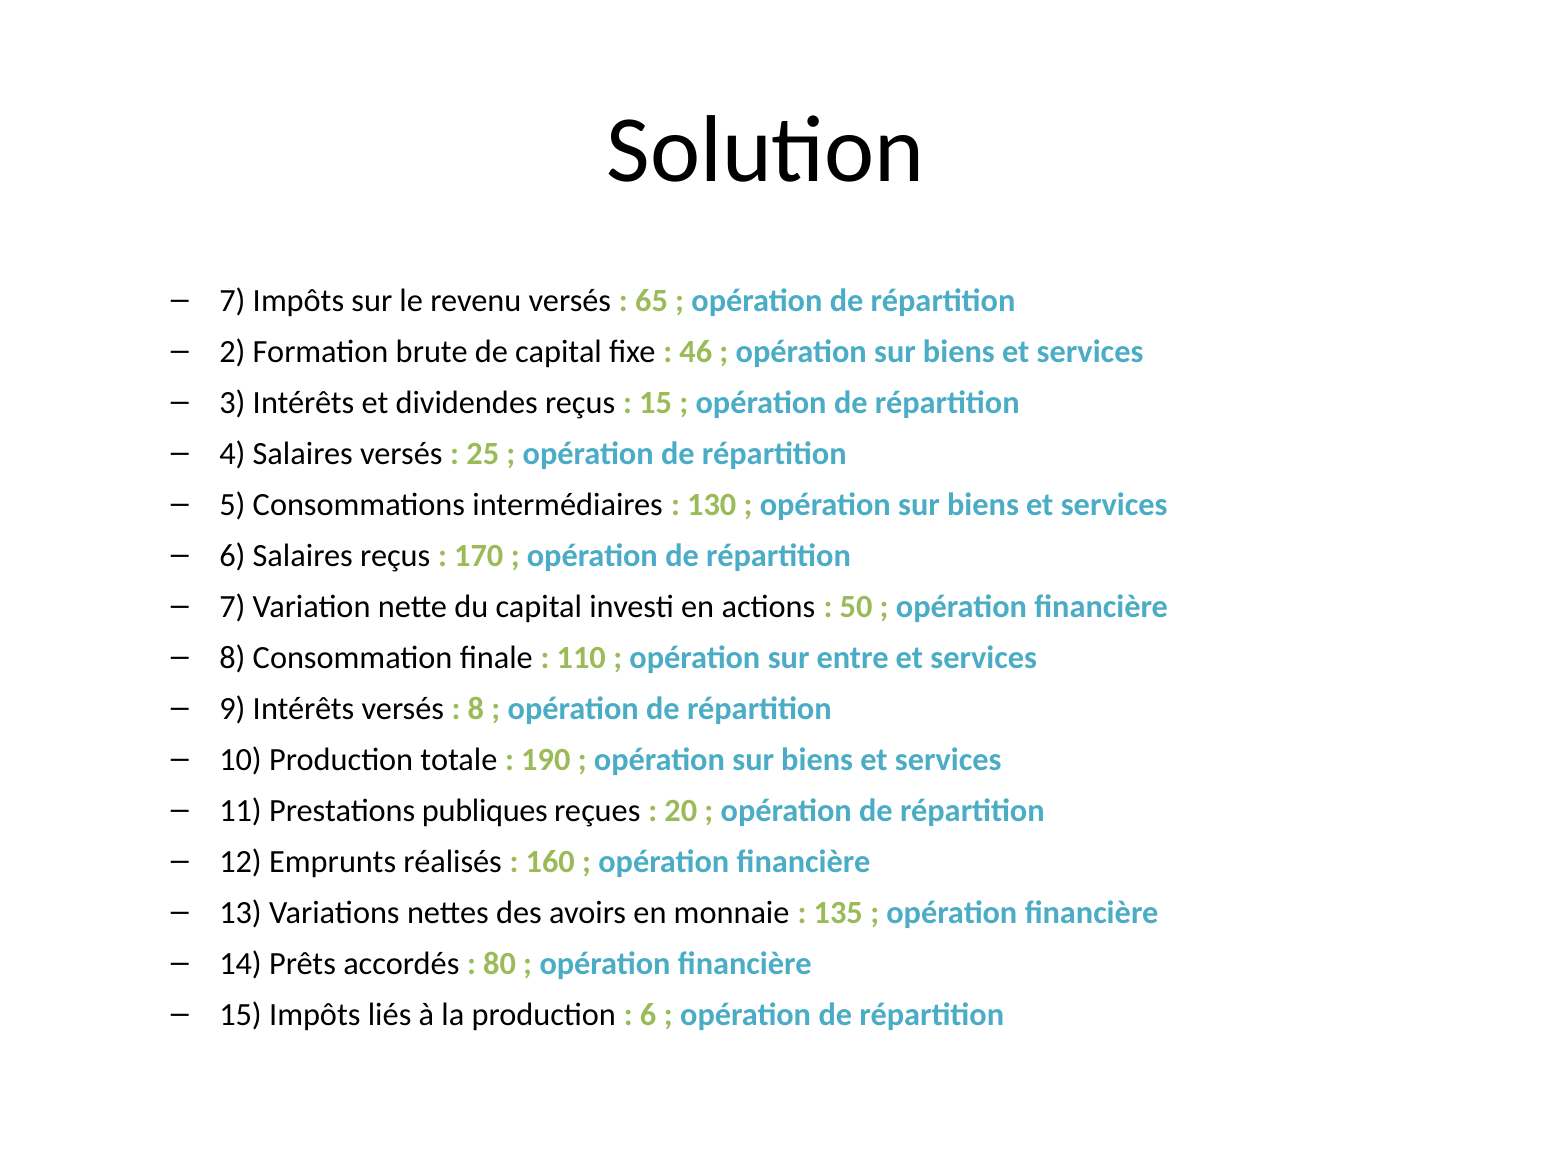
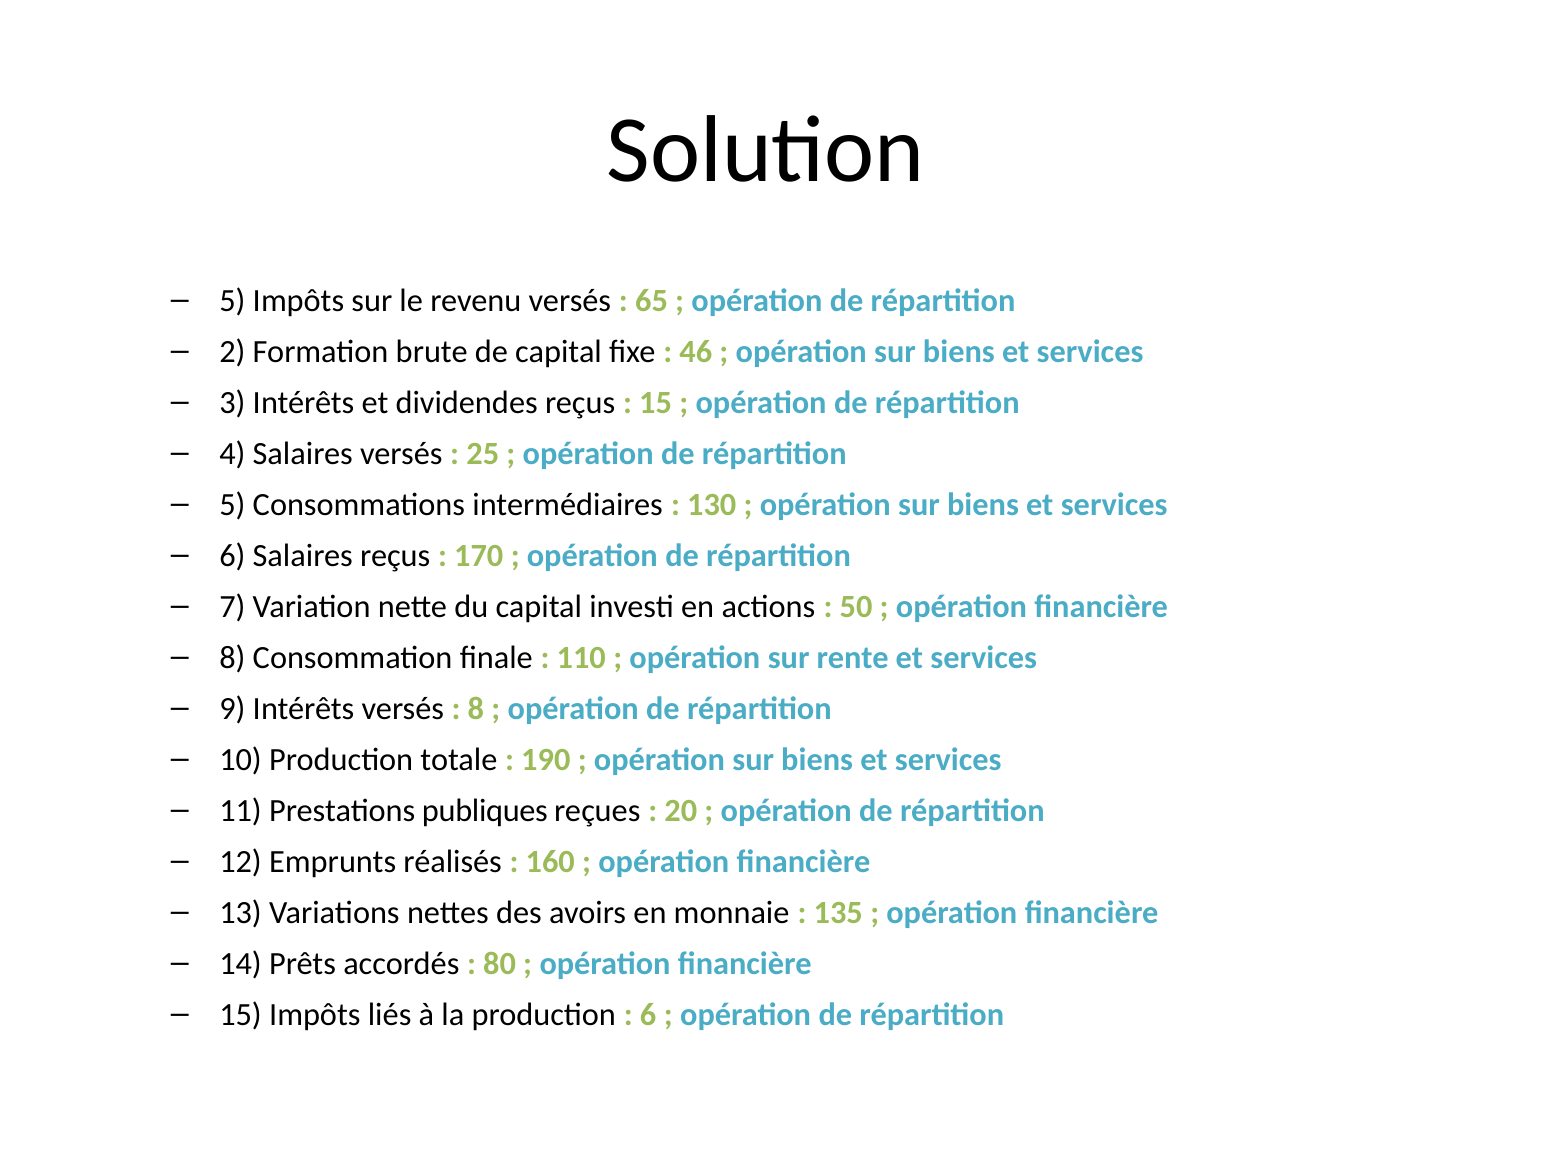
7: 7 -> 5 (232, 301)
entre: entre -> rente (853, 658)
